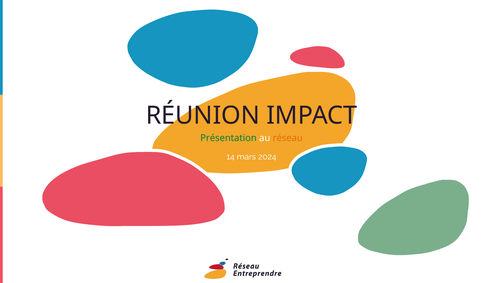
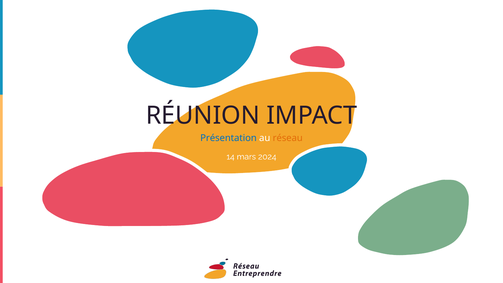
Présentation colour: green -> blue (229, 138)
